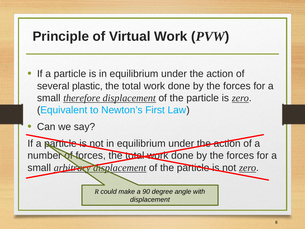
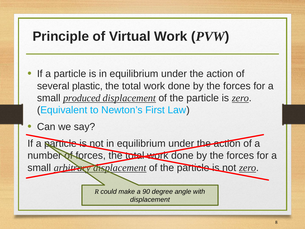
therefore: therefore -> produced (82, 98)
